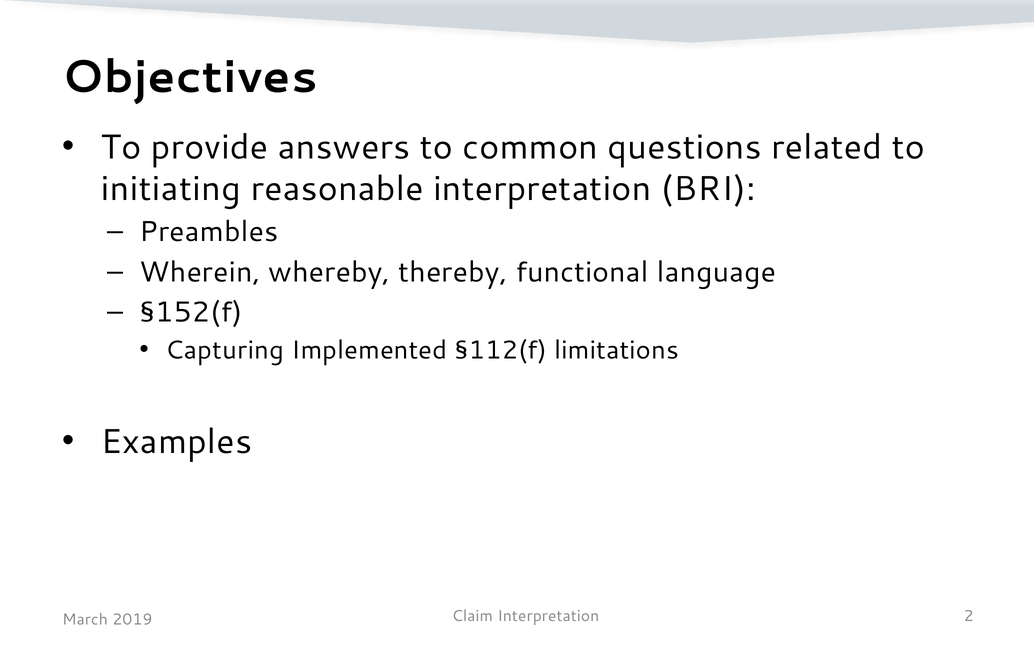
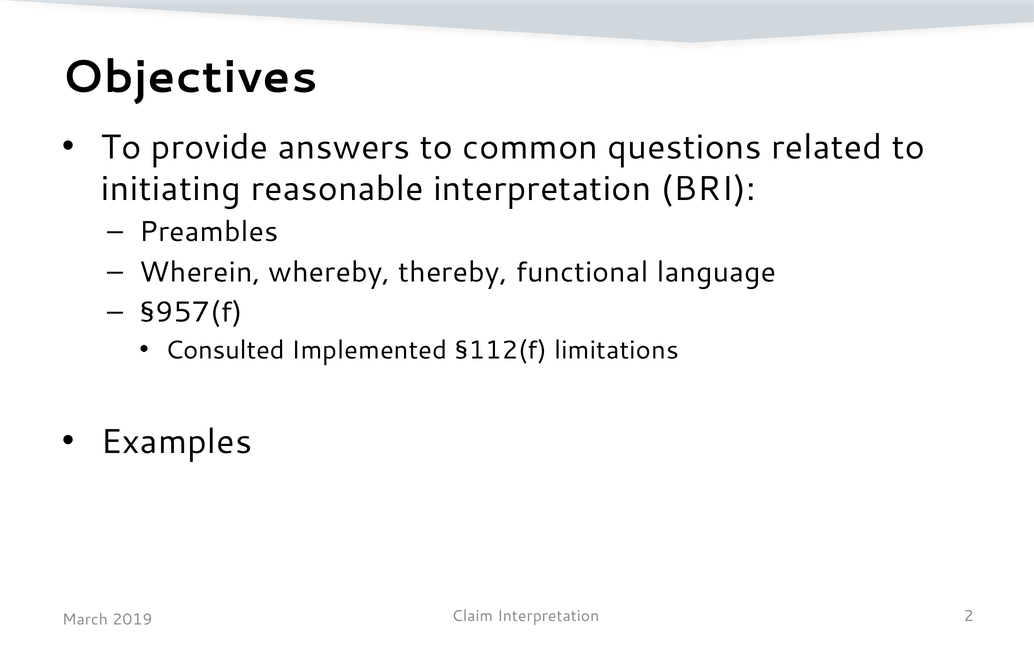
§152(f: §152(f -> §957(f (191, 313)
Capturing: Capturing -> Consulted (225, 350)
